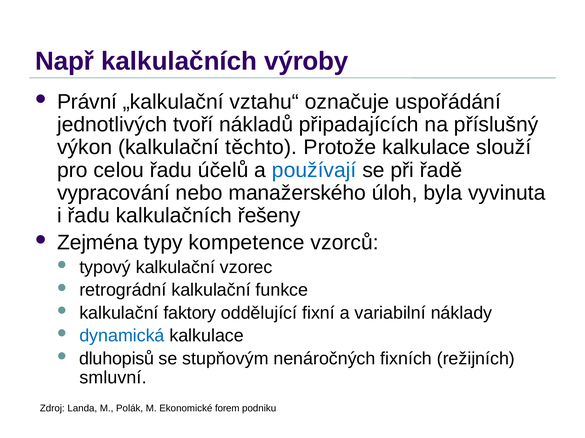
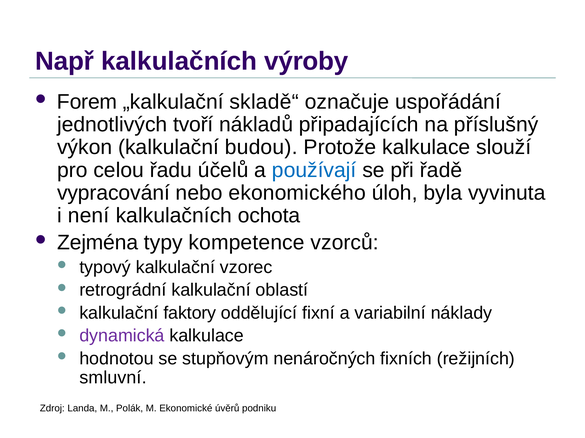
Právní: Právní -> Forem (87, 102)
vztahu“: vztahu“ -> skladě“ (264, 102)
těchto: těchto -> budou (261, 148)
manažerského: manažerského -> ekonomického (297, 193)
i řadu: řadu -> není (89, 216)
řešeny: řešeny -> ochota (269, 216)
funkce: funkce -> oblastí (282, 290)
dynamická colour: blue -> purple (122, 336)
dluhopisů: dluhopisů -> hodnotou (117, 359)
forem: forem -> úvěrů (227, 409)
